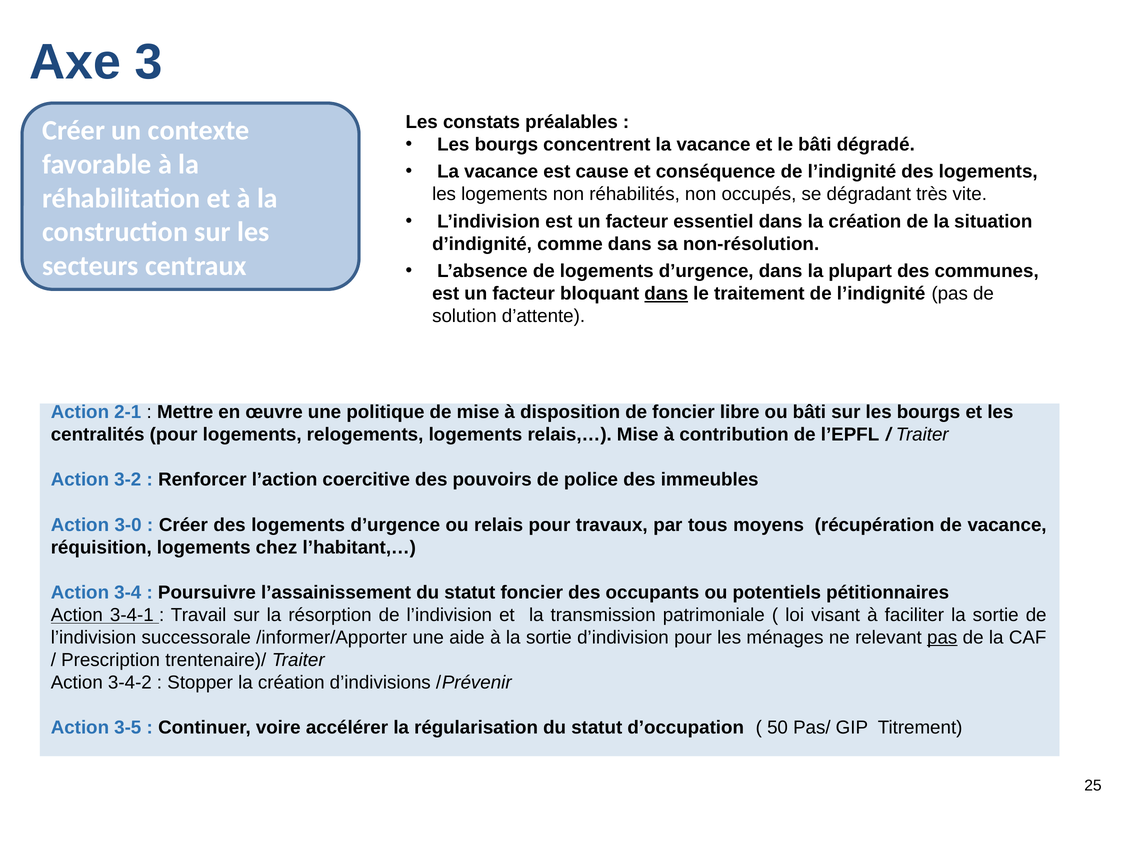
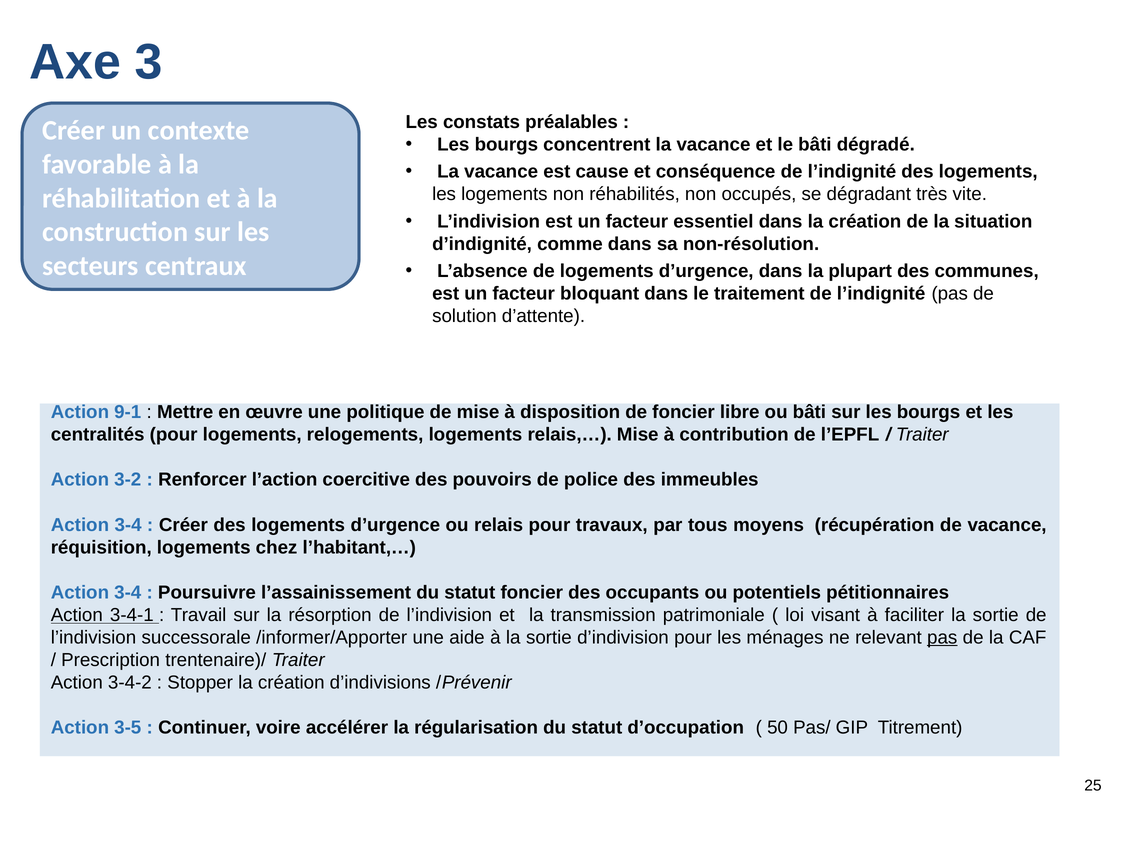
dans underline: present -> none (666, 293)
2-1: 2-1 -> 9-1 (128, 412)
3-0: 3-0 -> 3-4 (128, 525)
